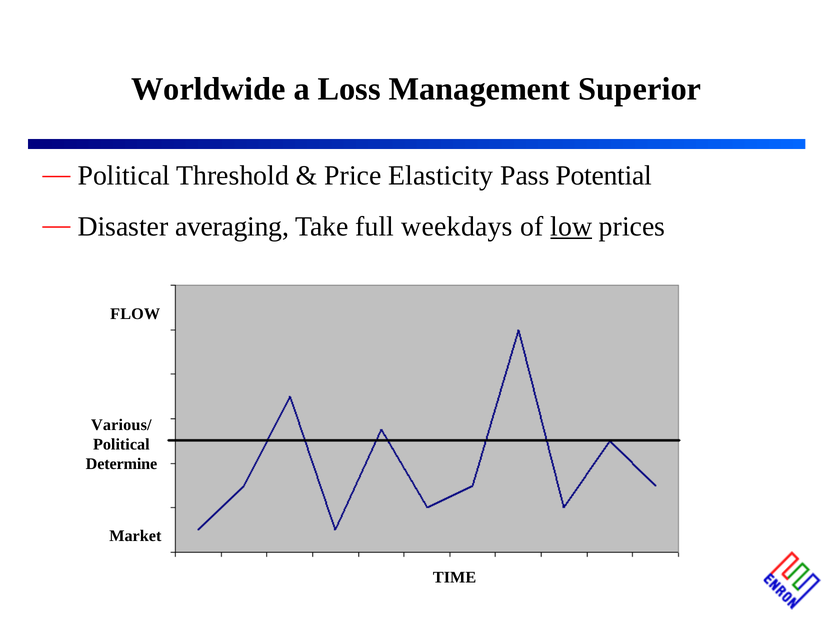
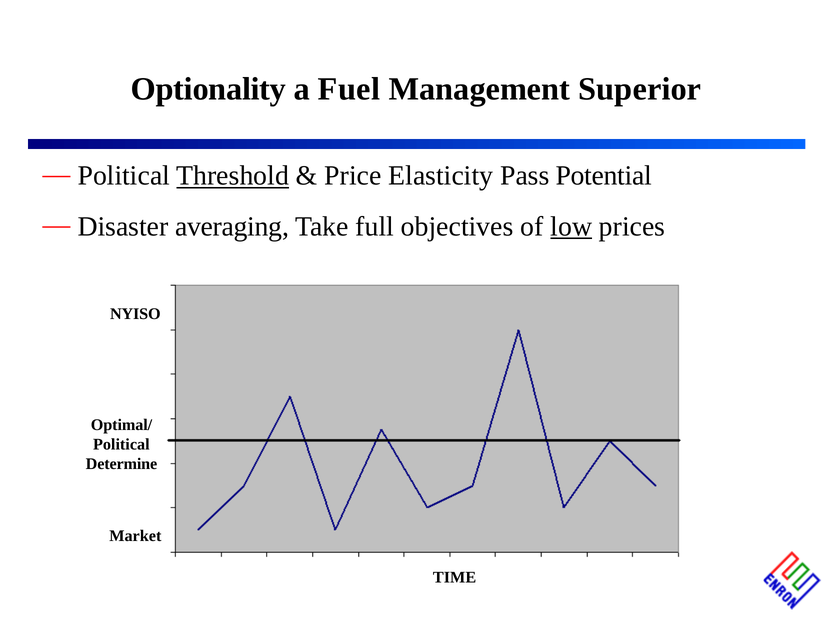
Worldwide: Worldwide -> Optionality (208, 89)
Loss: Loss -> Fuel (349, 89)
Threshold underline: none -> present (233, 176)
weekdays: weekdays -> objectives (457, 226)
FLOW: FLOW -> NYISO (135, 314)
Various/: Various/ -> Optimal/ (121, 425)
